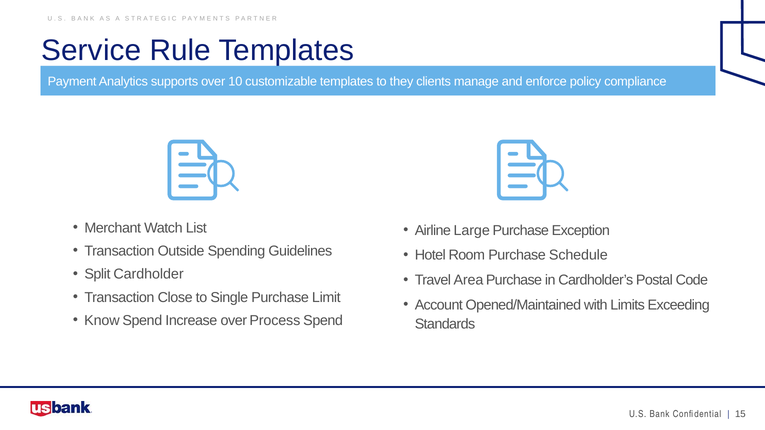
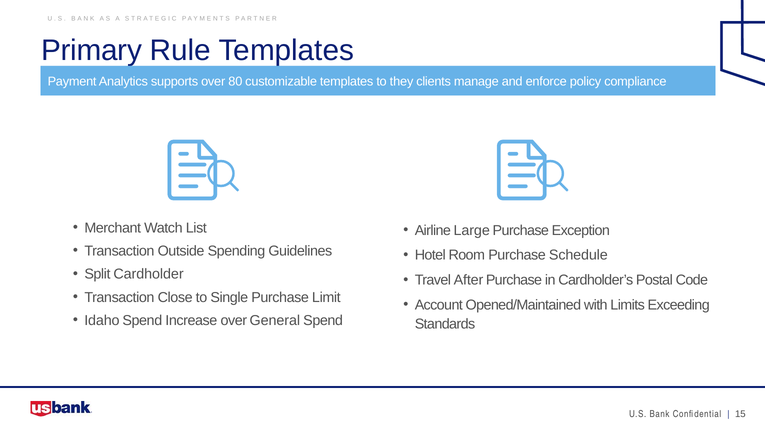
Service: Service -> Primary (91, 50)
10: 10 -> 80 (235, 82)
Area: Area -> After (469, 280)
Know: Know -> Idaho (102, 321)
Process: Process -> General (275, 321)
